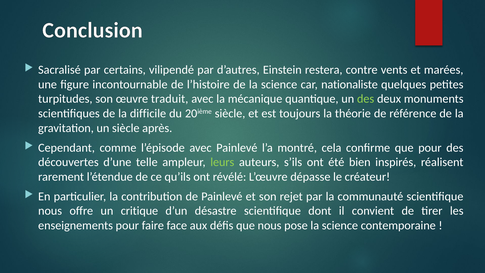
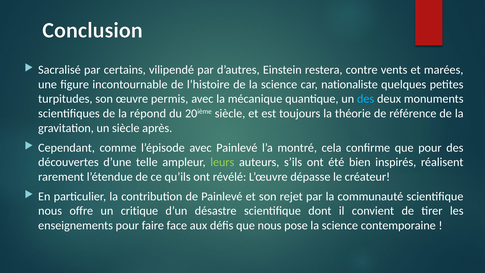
traduit: traduit -> permis (170, 99)
des colour: light green -> light blue (366, 99)
difficile: difficile -> répond (148, 113)
